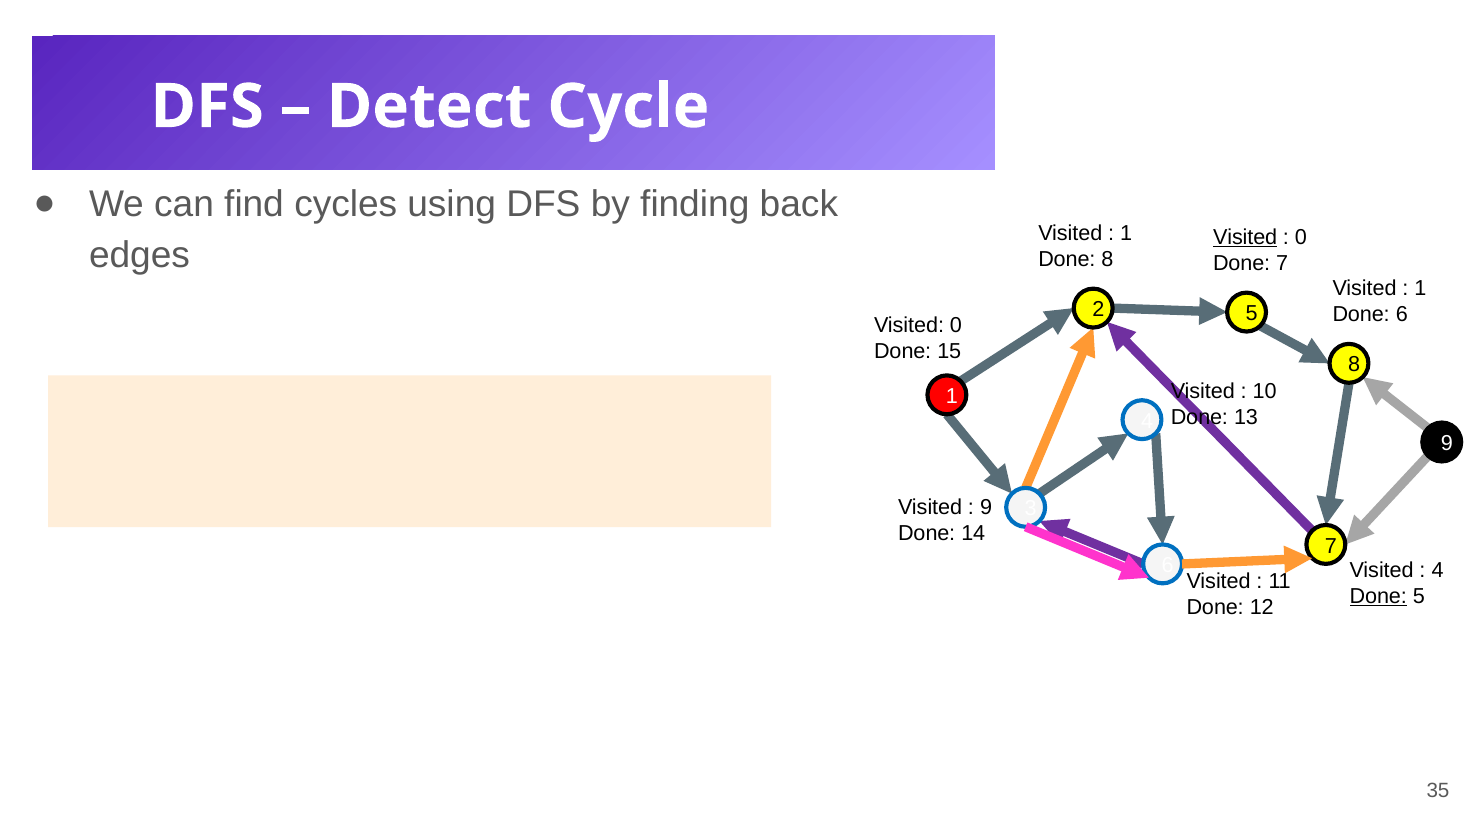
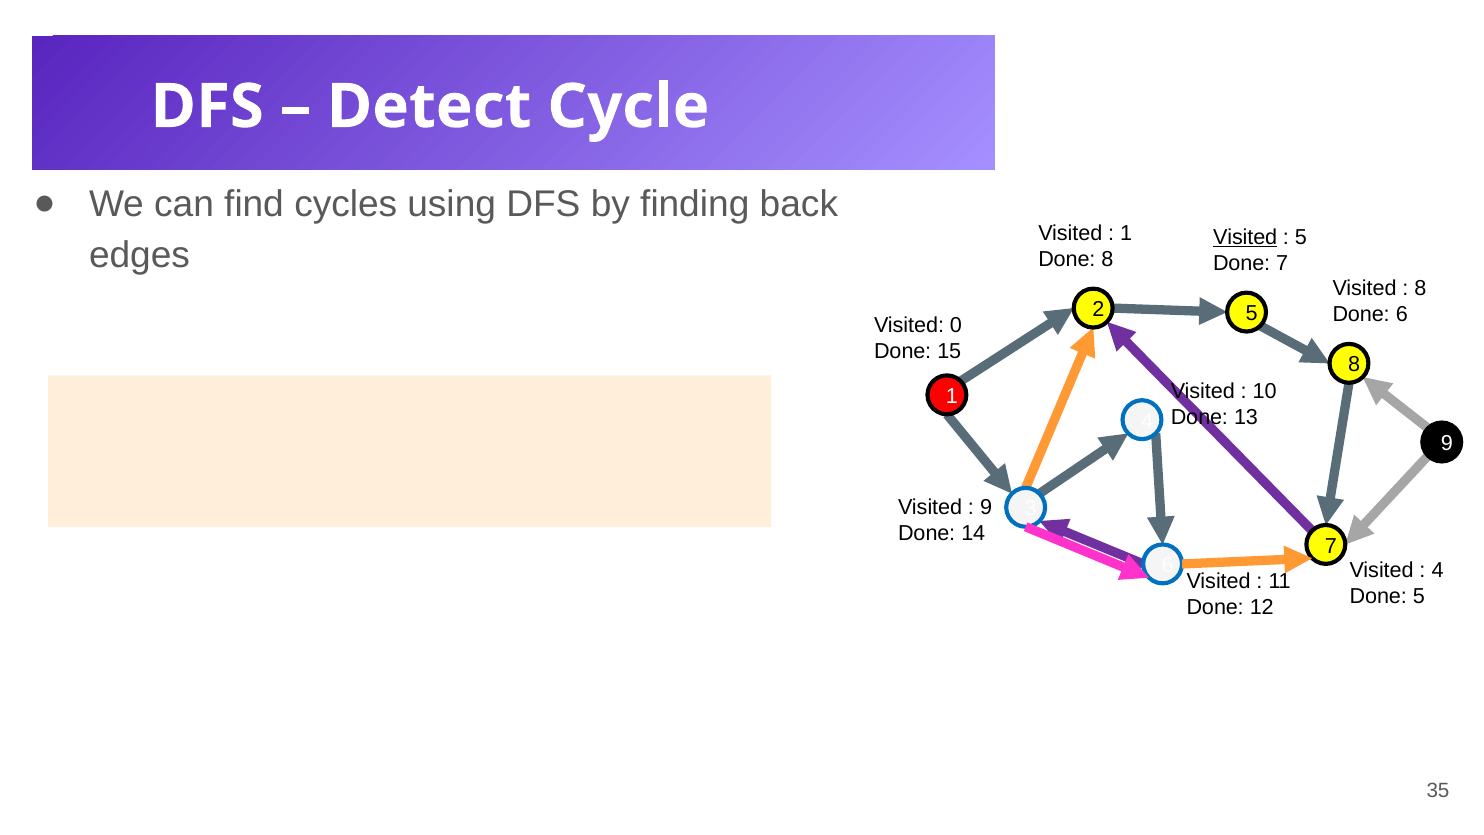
0: 0 -> 5 (1301, 237)
1: 1 -> 8 (1420, 288)
Done underline: present -> none (1378, 596)
